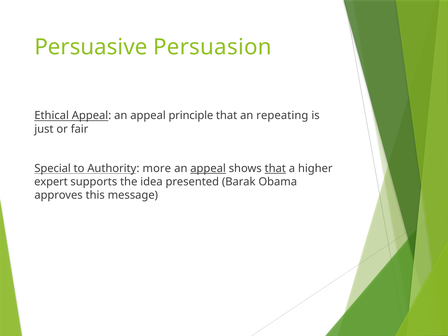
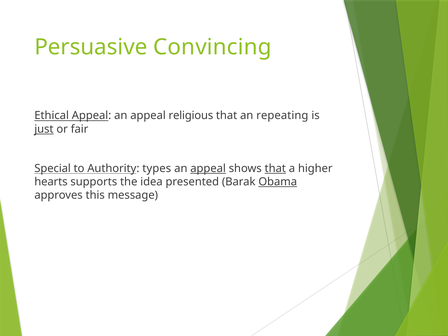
Persuasion: Persuasion -> Convincing (212, 47)
principle: principle -> religious (191, 116)
just underline: none -> present (44, 129)
more: more -> types (157, 168)
expert: expert -> hearts (51, 182)
Obama underline: none -> present (278, 182)
